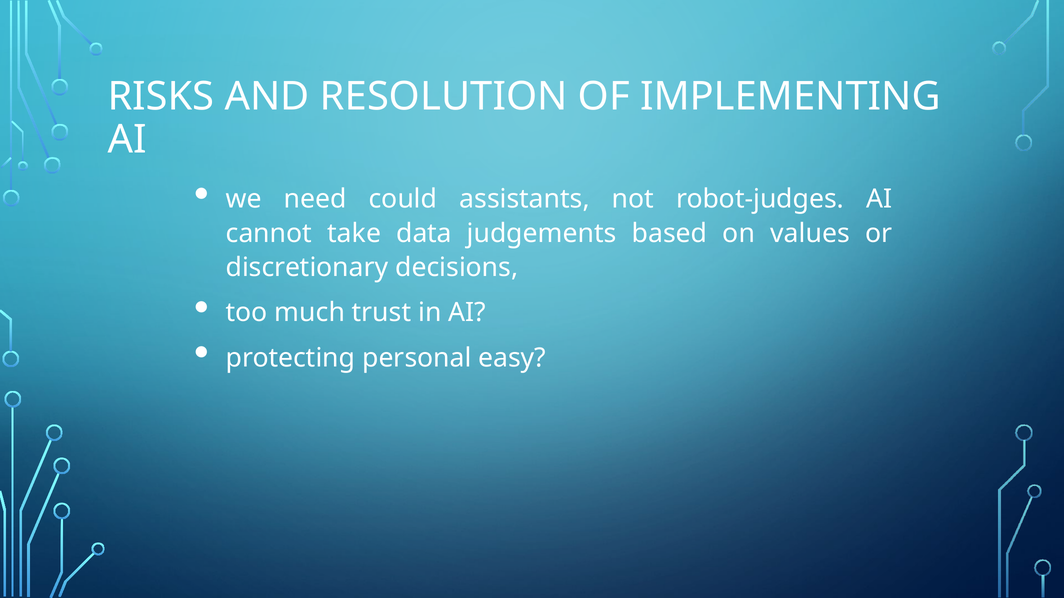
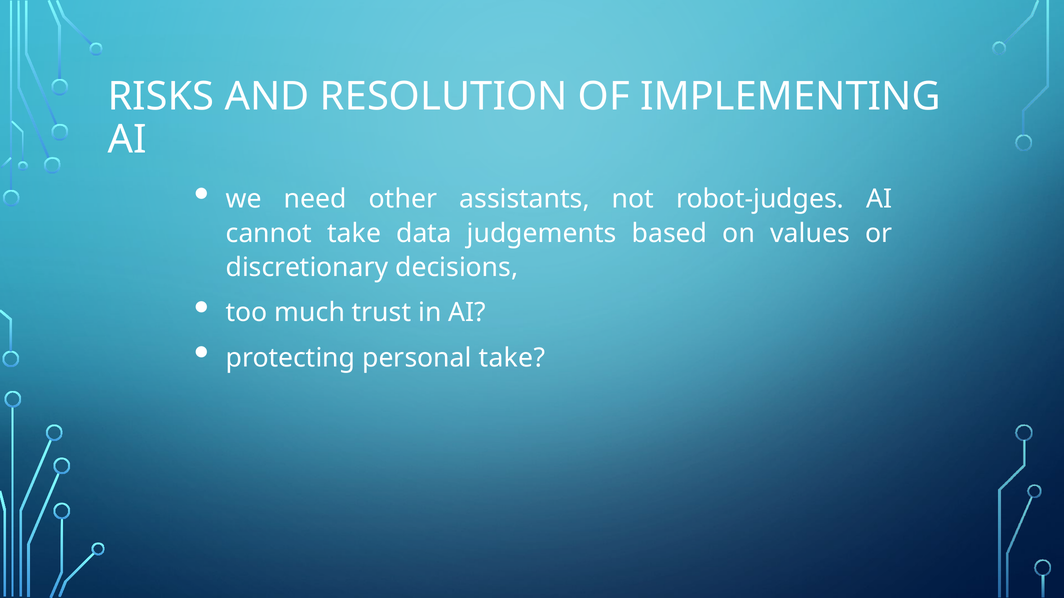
could: could -> other (403, 199)
personal easy: easy -> take (512, 358)
